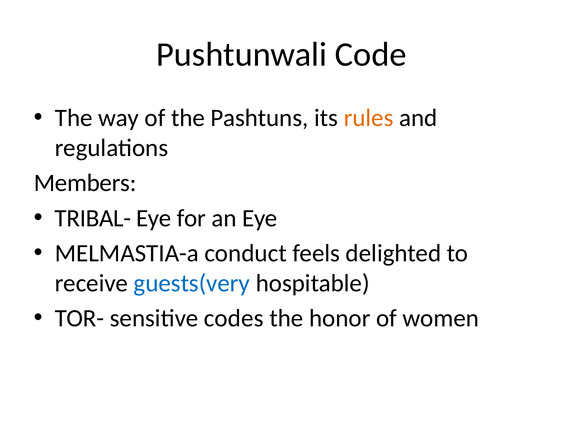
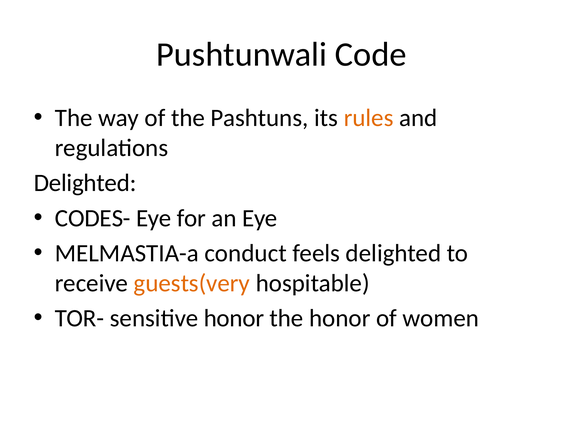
Members: Members -> Delighted (85, 183)
TRIBAL-: TRIBAL- -> CODES- (93, 218)
guests(very colour: blue -> orange (192, 283)
sensitive codes: codes -> honor (234, 318)
